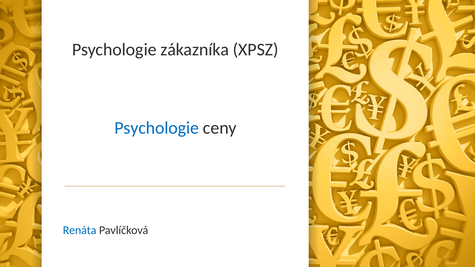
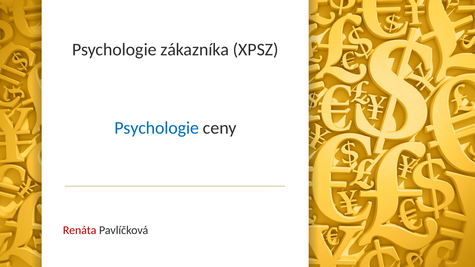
Renáta colour: blue -> red (80, 231)
